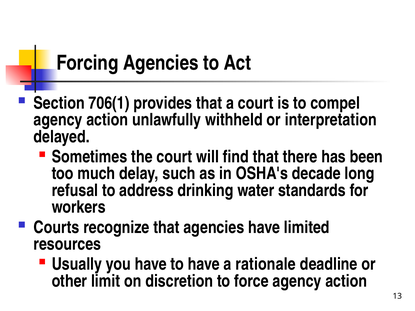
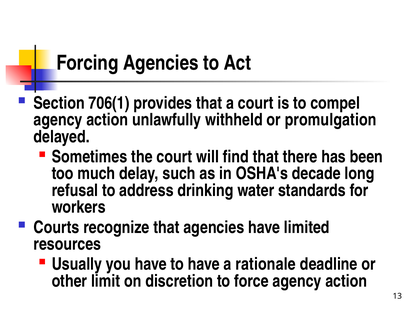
interpretation: interpretation -> promulgation (331, 120)
